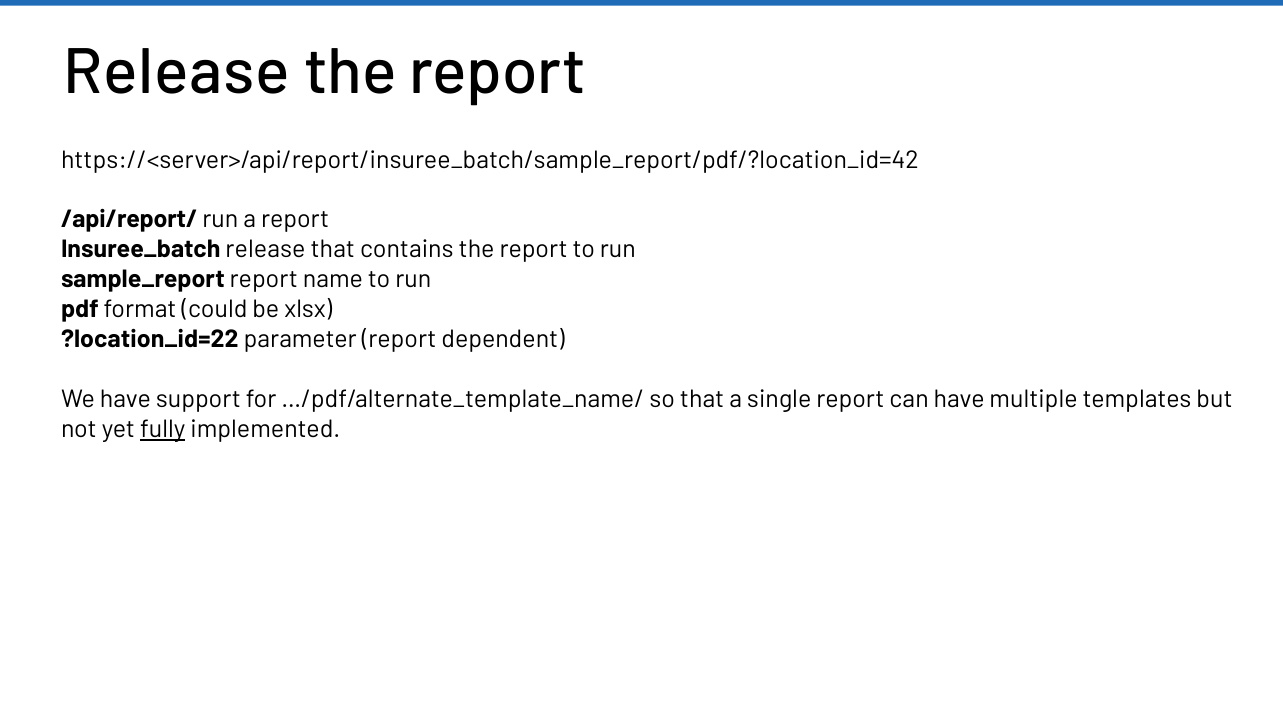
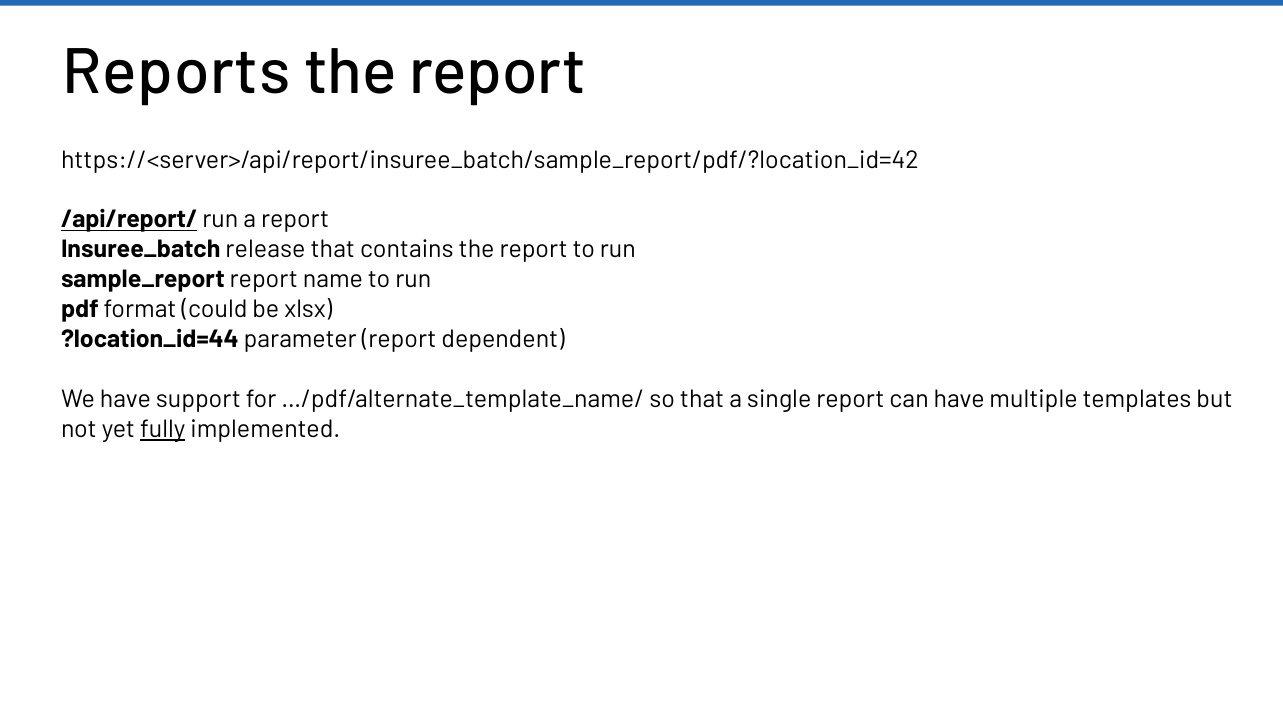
Release: Release -> Reports (176, 73)
/api/report/ underline: none -> present (129, 220)
?location_id=22: ?location_id=22 -> ?location_id=44 (150, 339)
